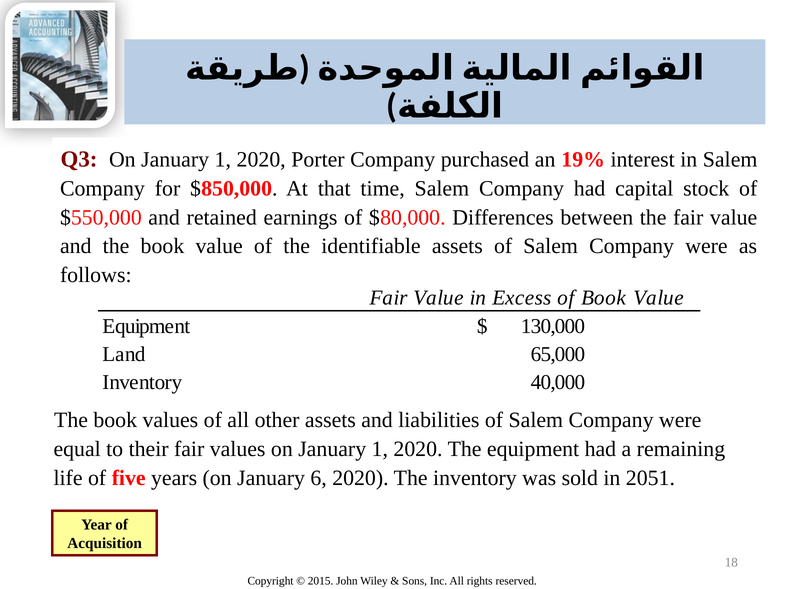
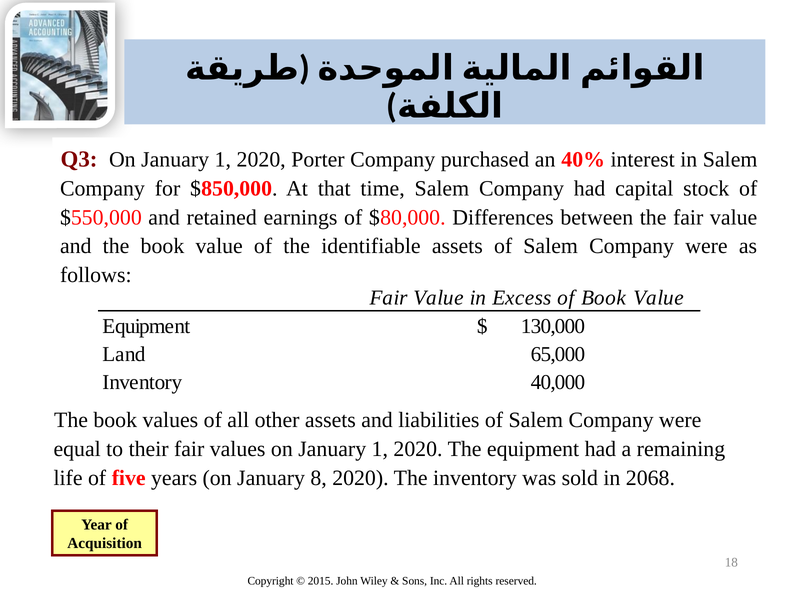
19%: 19% -> 40% (583, 160)
6: 6 -> 8 (319, 478)
2051: 2051 -> 2068 (650, 478)
